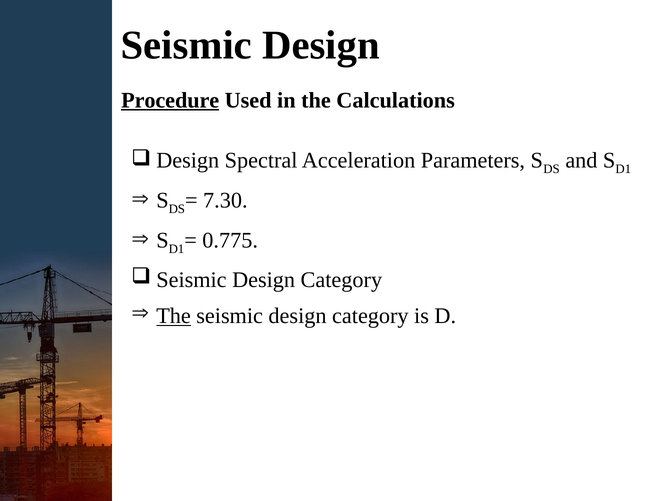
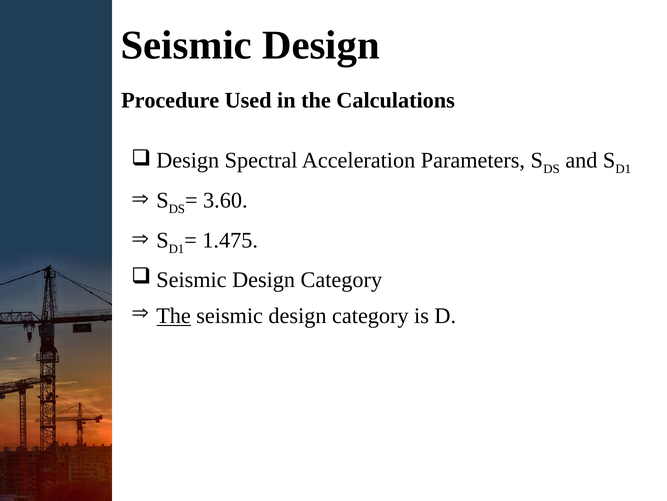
Procedure underline: present -> none (170, 100)
7.30: 7.30 -> 3.60 (225, 200)
0.775: 0.775 -> 1.475 (230, 240)
